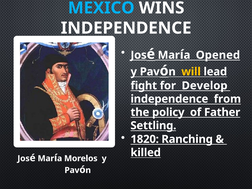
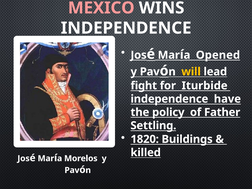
MEXICO colour: light blue -> pink (101, 8)
Develop: Develop -> Iturbide (205, 86)
from: from -> have (227, 99)
Ranching: Ranching -> Buildings (187, 139)
